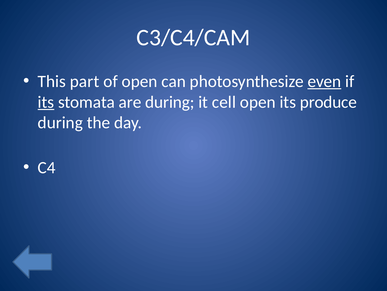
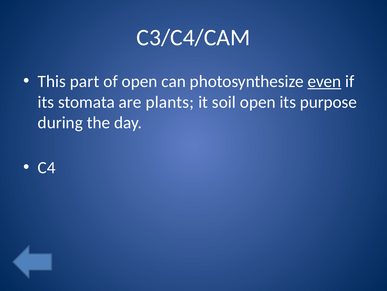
its underline: present -> none (46, 102)
are during: during -> plants (170, 102)
cell: cell -> soil (224, 102)
produce: produce -> purpose (328, 102)
